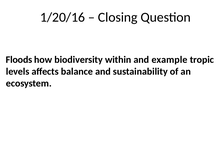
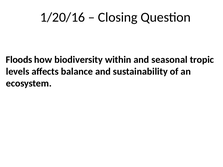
example: example -> seasonal (169, 60)
